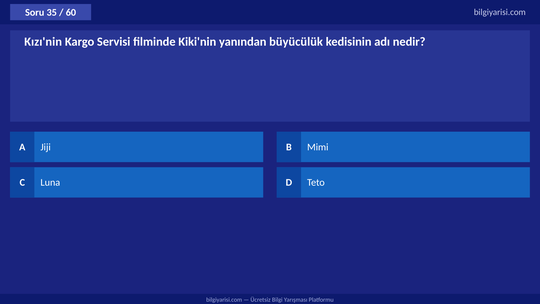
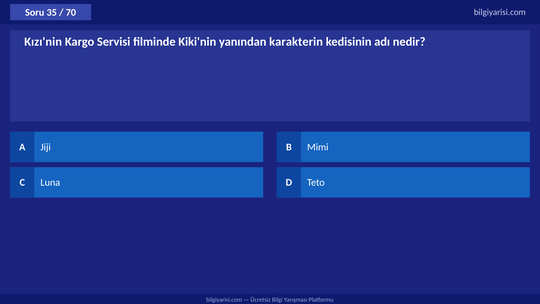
60: 60 -> 70 (71, 12)
büyücülük: büyücülük -> karakterin (296, 42)
